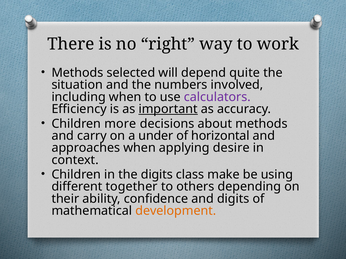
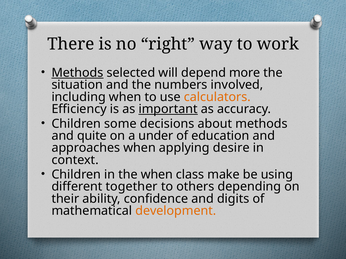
Methods underline: none -> present (77, 73)
quite: quite -> more (245, 73)
calculators colour: purple -> orange (217, 97)
more: more -> some (120, 124)
carry: carry -> quite (92, 136)
horizontal: horizontal -> education (220, 136)
the digits: digits -> when (157, 175)
